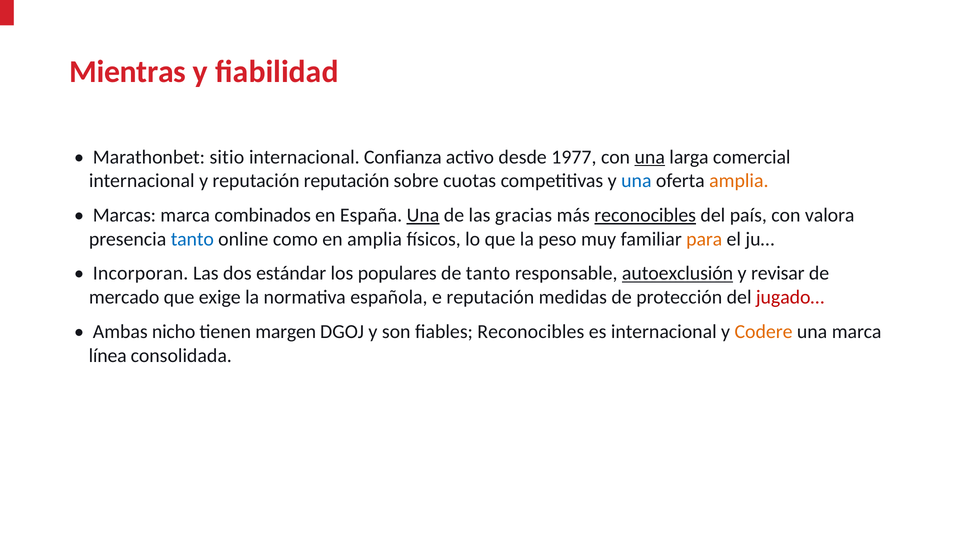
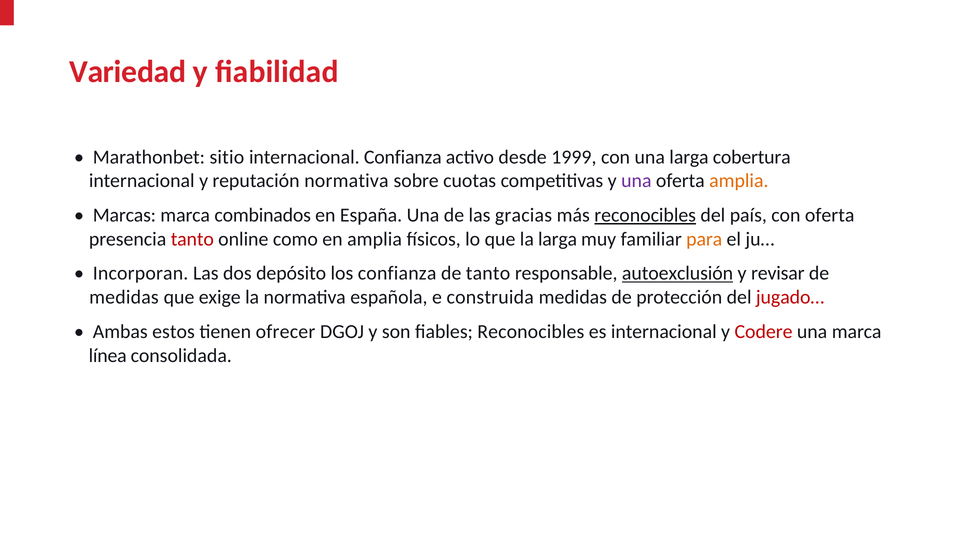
Mientras: Mientras -> Variedad (128, 72)
1977: 1977 -> 1999 (574, 157)
una underline: present -> none (650, 157)
comercial: comercial -> cobertura (752, 157)
reputación reputación: reputación -> normativa (346, 181)
una colour: blue -> purple (636, 181)
Una underline: present -> none (423, 215)
con valora: valora -> oferta (830, 215)
tanto colour: blue -> red (192, 239)
la peso: peso -> larga (558, 239)
estándar: estándar -> depósito (291, 273)
los populares: populares -> confianza (397, 273)
mercado: mercado -> medidas (124, 297)
e reputación: reputación -> construida (490, 297)
nicho: nicho -> estos (173, 332)
margen: margen -> ofrecer (285, 332)
Codere colour: orange -> red (764, 332)
